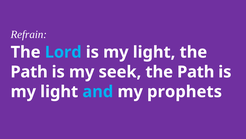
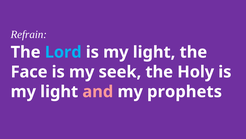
Path: Path -> Face (29, 72)
Path: Path -> Holy (196, 72)
and colour: light blue -> pink (98, 91)
